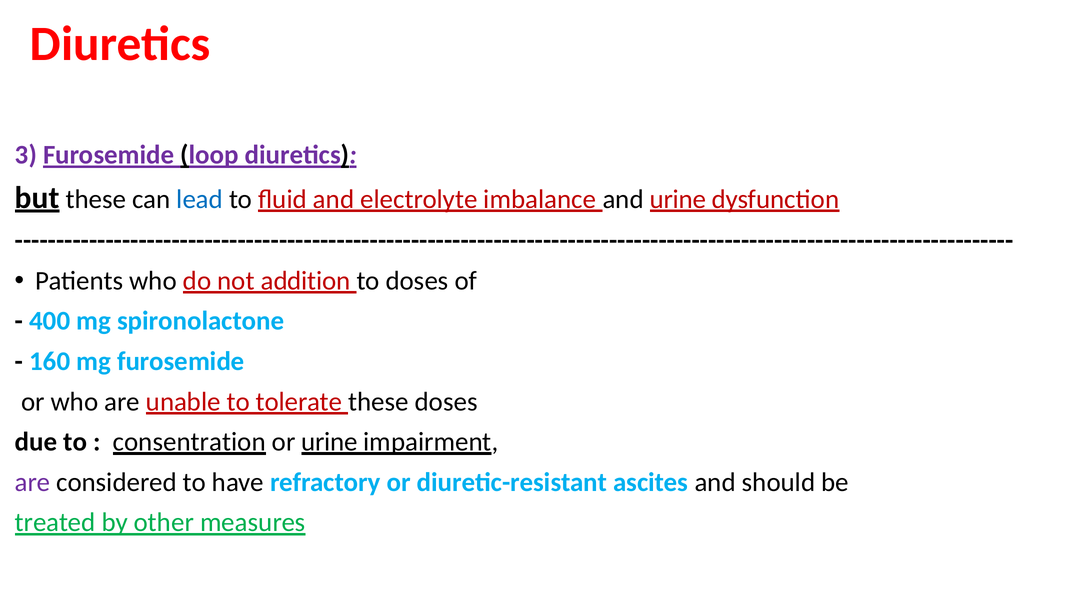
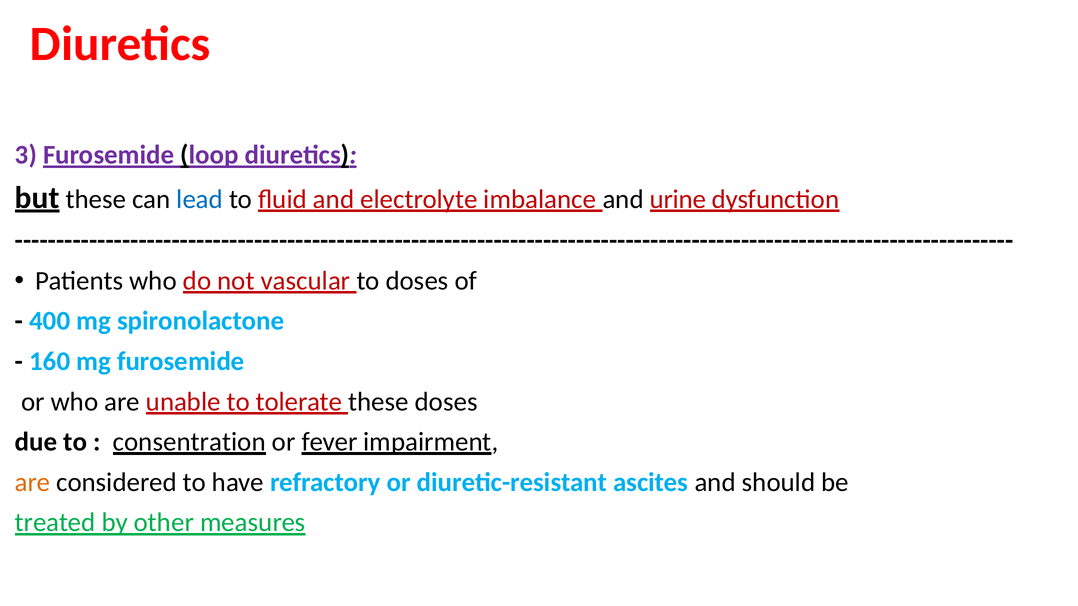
addition: addition -> vascular (306, 281)
or urine: urine -> fever (329, 442)
are colour: purple -> orange (33, 483)
